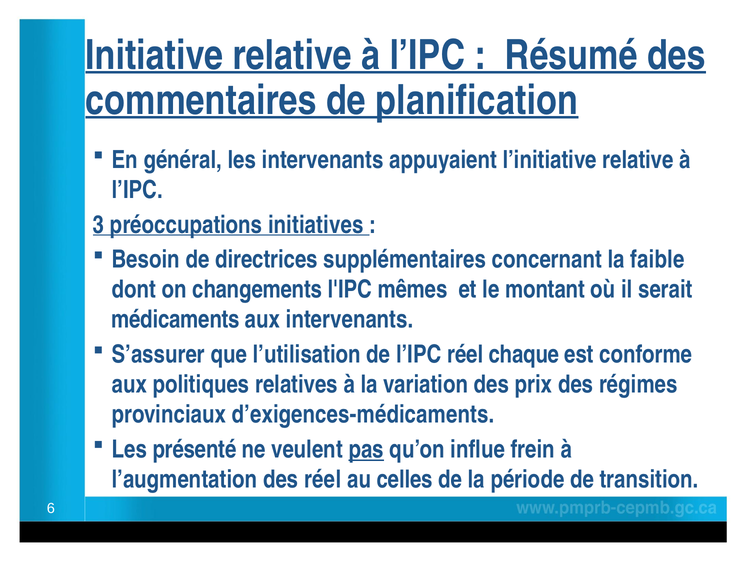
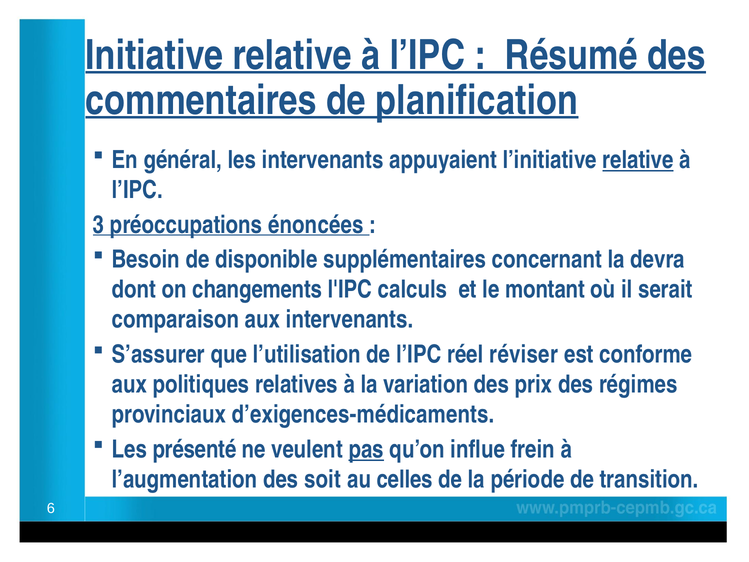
relative underline: none -> present (638, 160)
initiatives: initiatives -> énoncées (316, 225)
directrices: directrices -> disponible (266, 260)
faible: faible -> devra (658, 260)
mêmes: mêmes -> calculs (413, 290)
médicaments: médicaments -> comparaison (175, 320)
chaque: chaque -> réviser (524, 354)
des réel: réel -> soit (323, 479)
